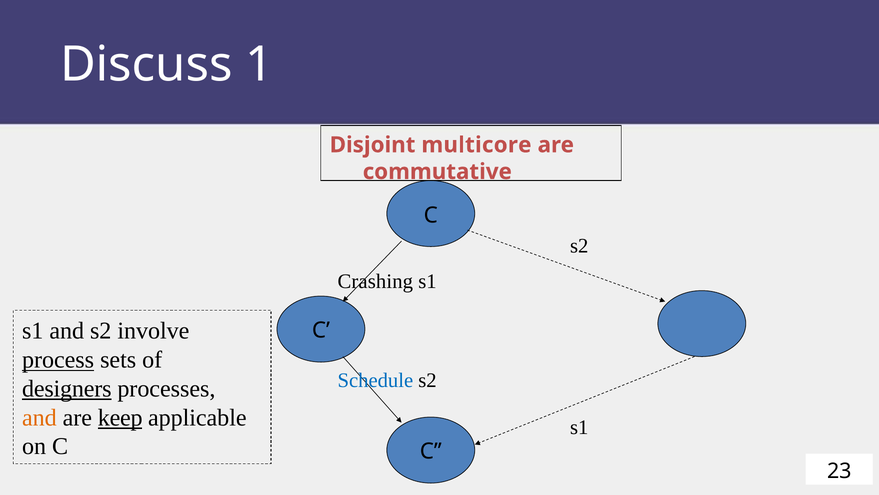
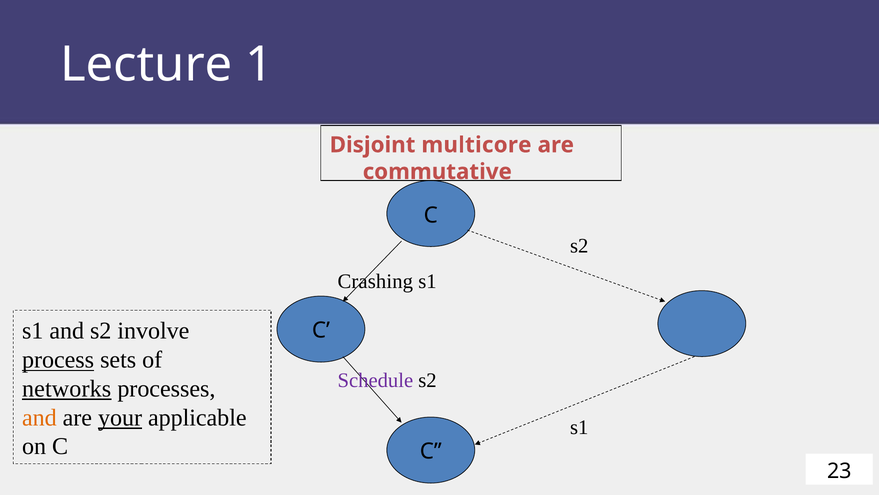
Discuss: Discuss -> Lecture (146, 65)
Schedule colour: blue -> purple (375, 380)
designers: designers -> networks (67, 389)
keep: keep -> your (120, 418)
